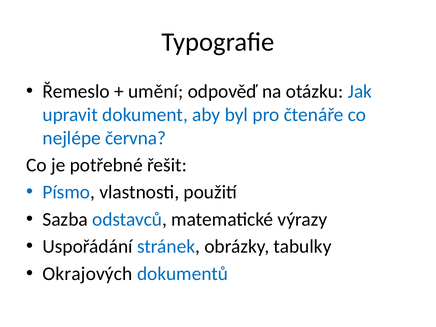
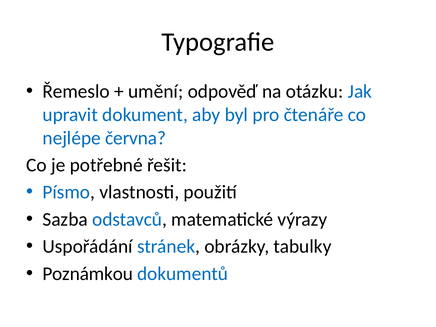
Okrajových: Okrajových -> Poznámkou (88, 274)
